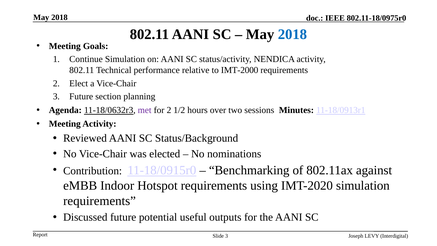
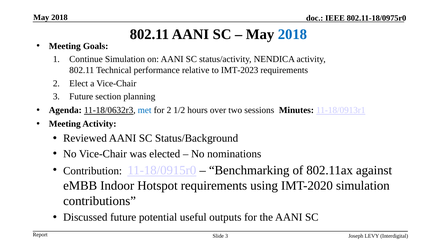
IMT-2000: IMT-2000 -> IMT-2023 (240, 70)
met colour: purple -> blue (145, 110)
requirements: requirements -> contributions (100, 201)
